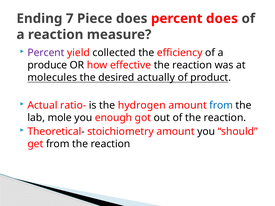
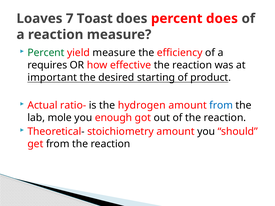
Ending: Ending -> Loaves (39, 19)
Piece: Piece -> Toast (95, 19)
Percent colour: purple -> green (46, 53)
yield collected: collected -> measure (114, 53)
produce: produce -> requires (47, 65)
molecules: molecules -> important (52, 78)
actually: actually -> starting (156, 78)
